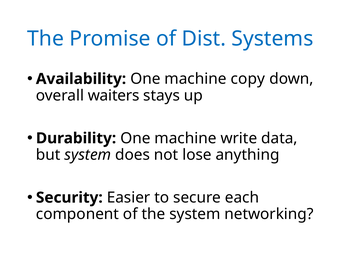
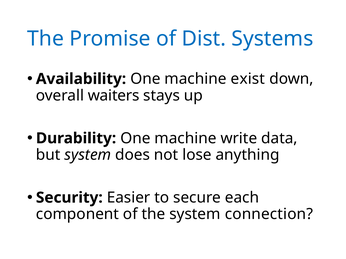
copy: copy -> exist (248, 79)
networking: networking -> connection (269, 215)
